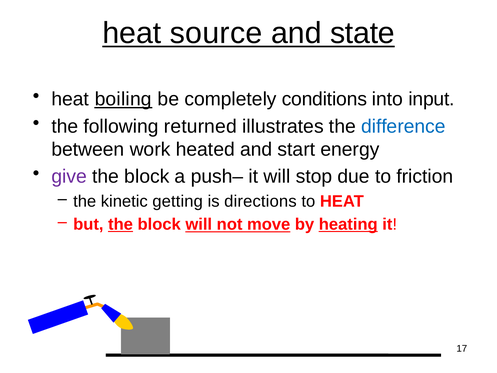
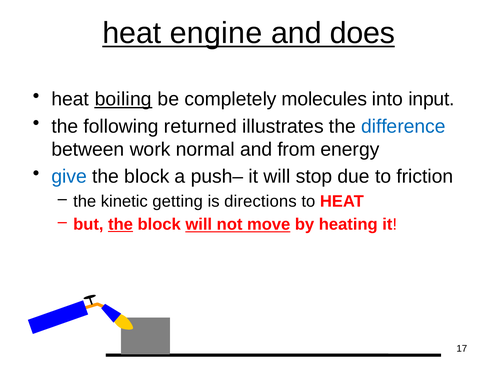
source: source -> engine (216, 33)
state: state -> does (362, 33)
conditions: conditions -> molecules (324, 99)
heated: heated -> normal (205, 149)
start: start -> from (296, 149)
give colour: purple -> blue (69, 176)
heating underline: present -> none (348, 224)
